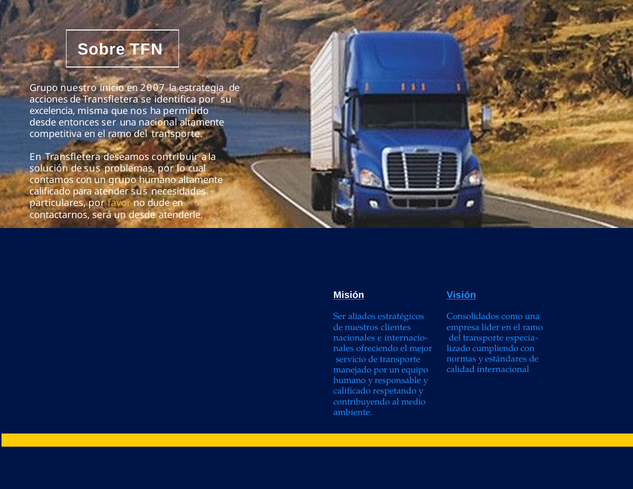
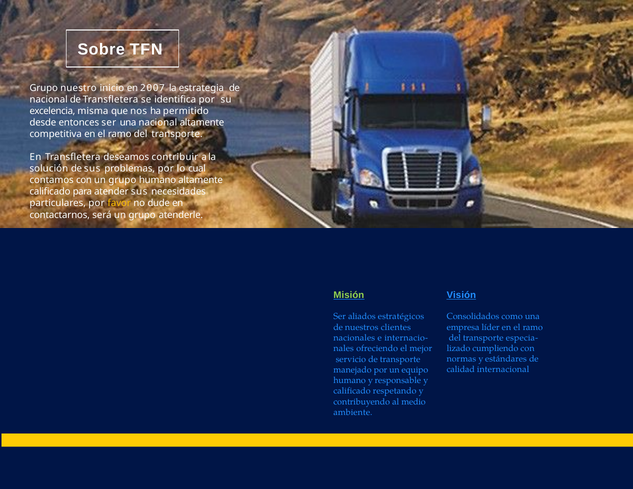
acciones: acciones -> nacional (49, 100)
será un desde: desde -> grupo (142, 215)
Misión colour: white -> light green (349, 295)
